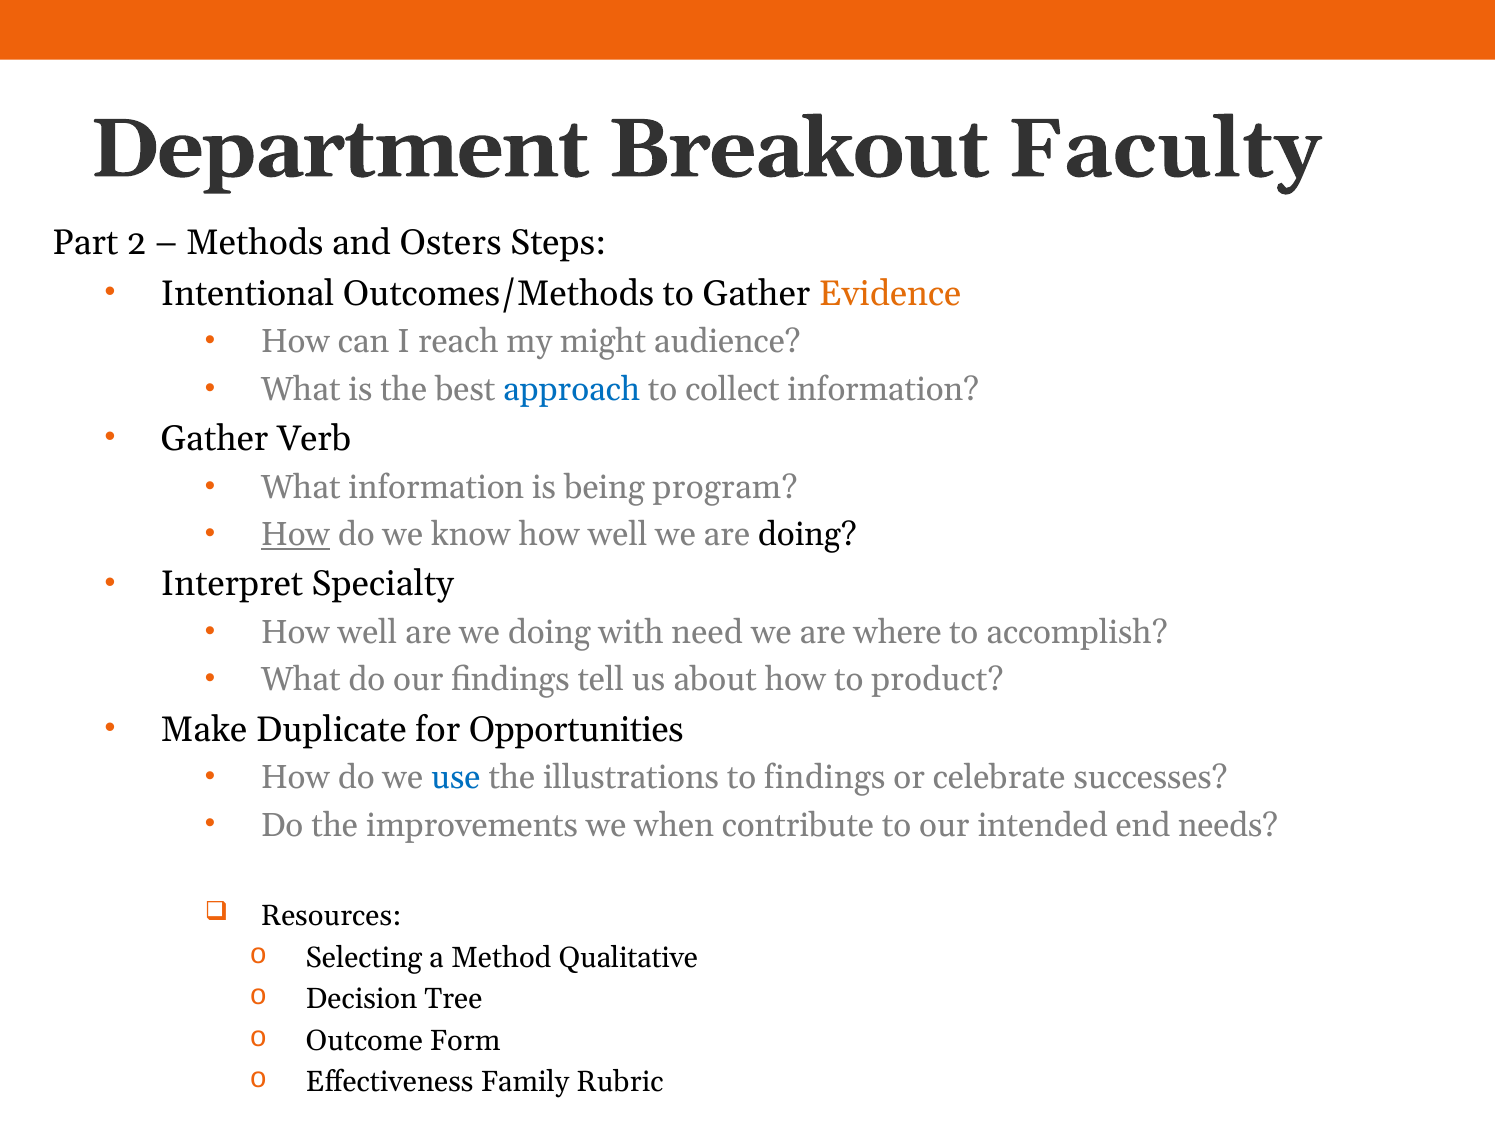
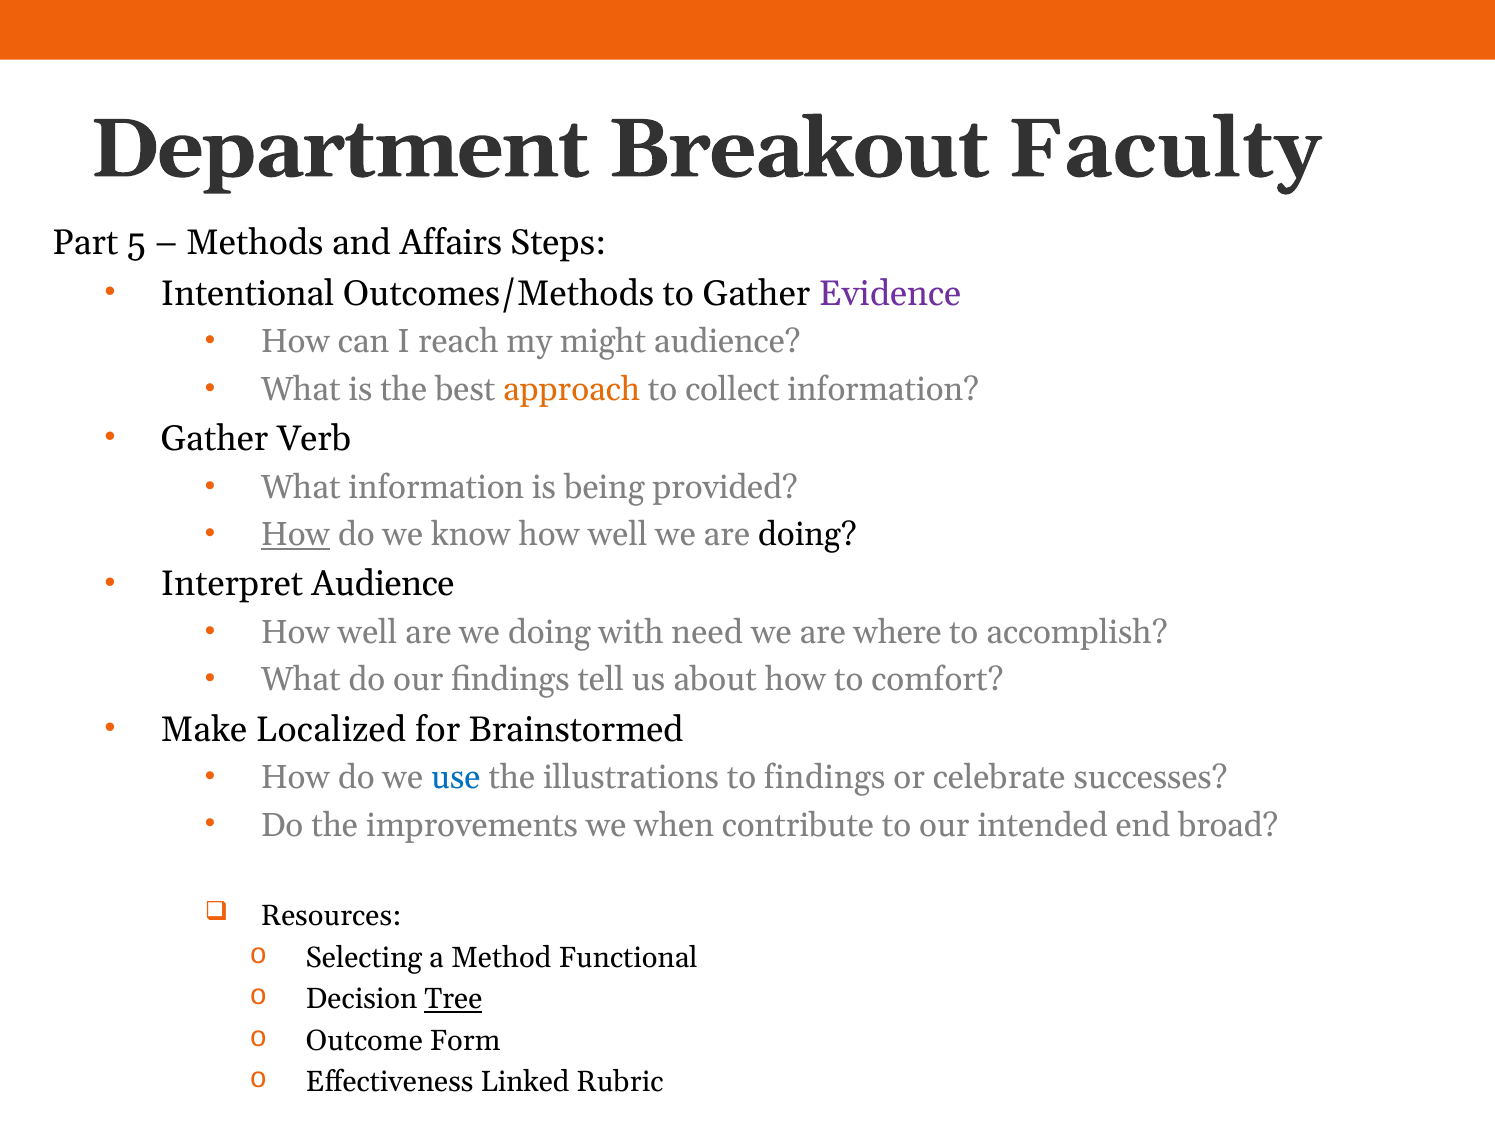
2: 2 -> 5 (136, 243)
Osters: Osters -> Affairs (451, 243)
Evidence colour: orange -> purple (890, 294)
approach colour: blue -> orange (572, 389)
program: program -> provided (725, 487)
Interpret Specialty: Specialty -> Audience (383, 584)
product: product -> comfort (937, 680)
Duplicate: Duplicate -> Localized (331, 730)
Opportunities: Opportunities -> Brainstormed (576, 730)
needs: needs -> broad (1228, 825)
Qualitative: Qualitative -> Functional (628, 958)
Tree underline: none -> present (453, 999)
Family: Family -> Linked (525, 1083)
